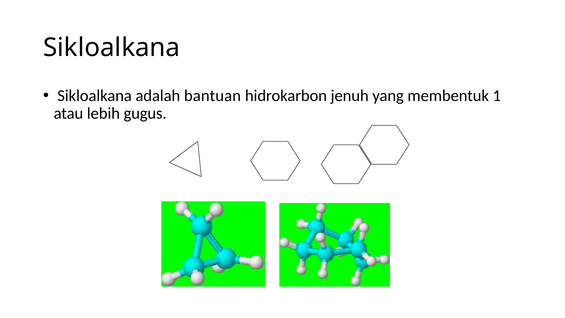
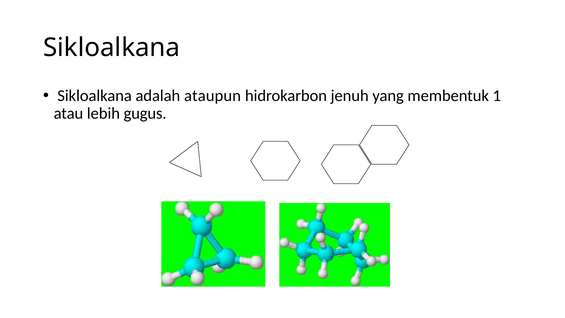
bantuan: bantuan -> ataupun (212, 96)
